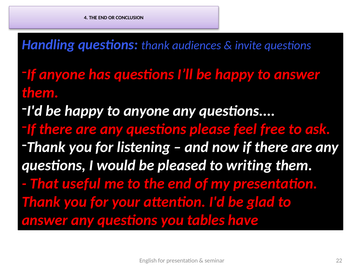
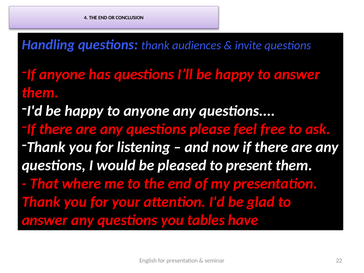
writing: writing -> present (249, 165)
useful: useful -> where (81, 184)
